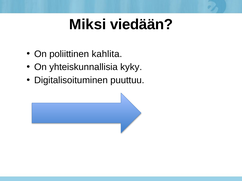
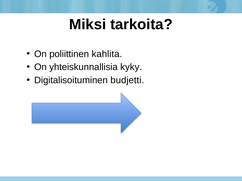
viedään: viedään -> tarkoita (141, 25)
puuttuu: puuttuu -> budjetti (127, 80)
